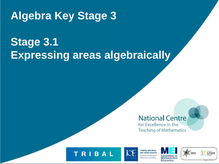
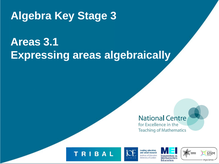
Stage: Stage -> Areas (26, 42)
